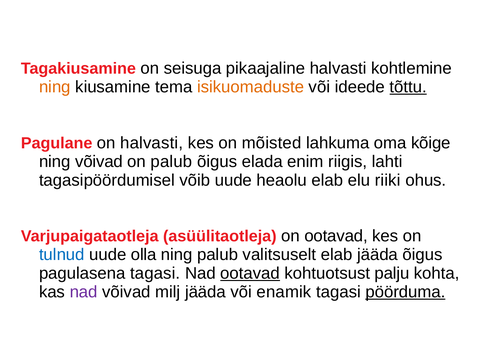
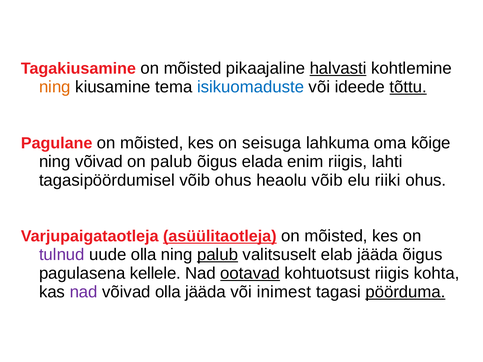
Tagakiusamine on seisuga: seisuga -> mõisted (193, 68)
halvasti underline: none -> present (338, 68)
isikuomaduste colour: orange -> blue (251, 87)
Pagulane on halvasti: halvasti -> mõisted (152, 143)
mõisted: mõisted -> seisuga (272, 143)
võib uude: uude -> ohus (233, 180)
heaolu elab: elab -> võib (327, 180)
asüülitaotleja underline: none -> present (220, 236)
ootavad: ootavad -> mõisted (336, 236)
tulnud colour: blue -> purple (62, 255)
palub underline: none -> present (218, 255)
pagulasena tagasi: tagasi -> kellele (155, 274)
kohtuotsust palju: palju -> riigis (392, 274)
võivad milj: milj -> olla (168, 292)
enamik: enamik -> inimest (284, 292)
